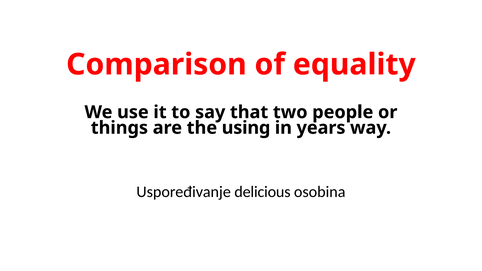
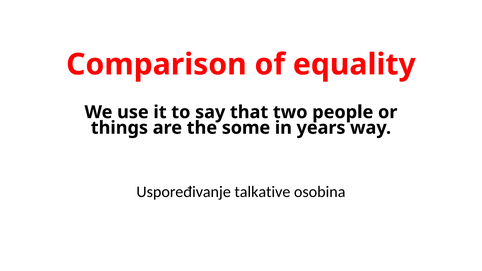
using: using -> some (246, 128)
delicious: delicious -> talkative (262, 192)
